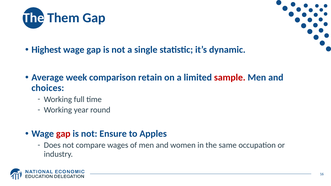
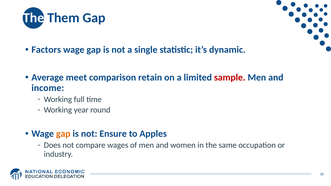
Highest: Highest -> Factors (46, 50)
week: week -> meet (76, 78)
choices: choices -> income (48, 88)
gap colour: red -> orange (63, 134)
